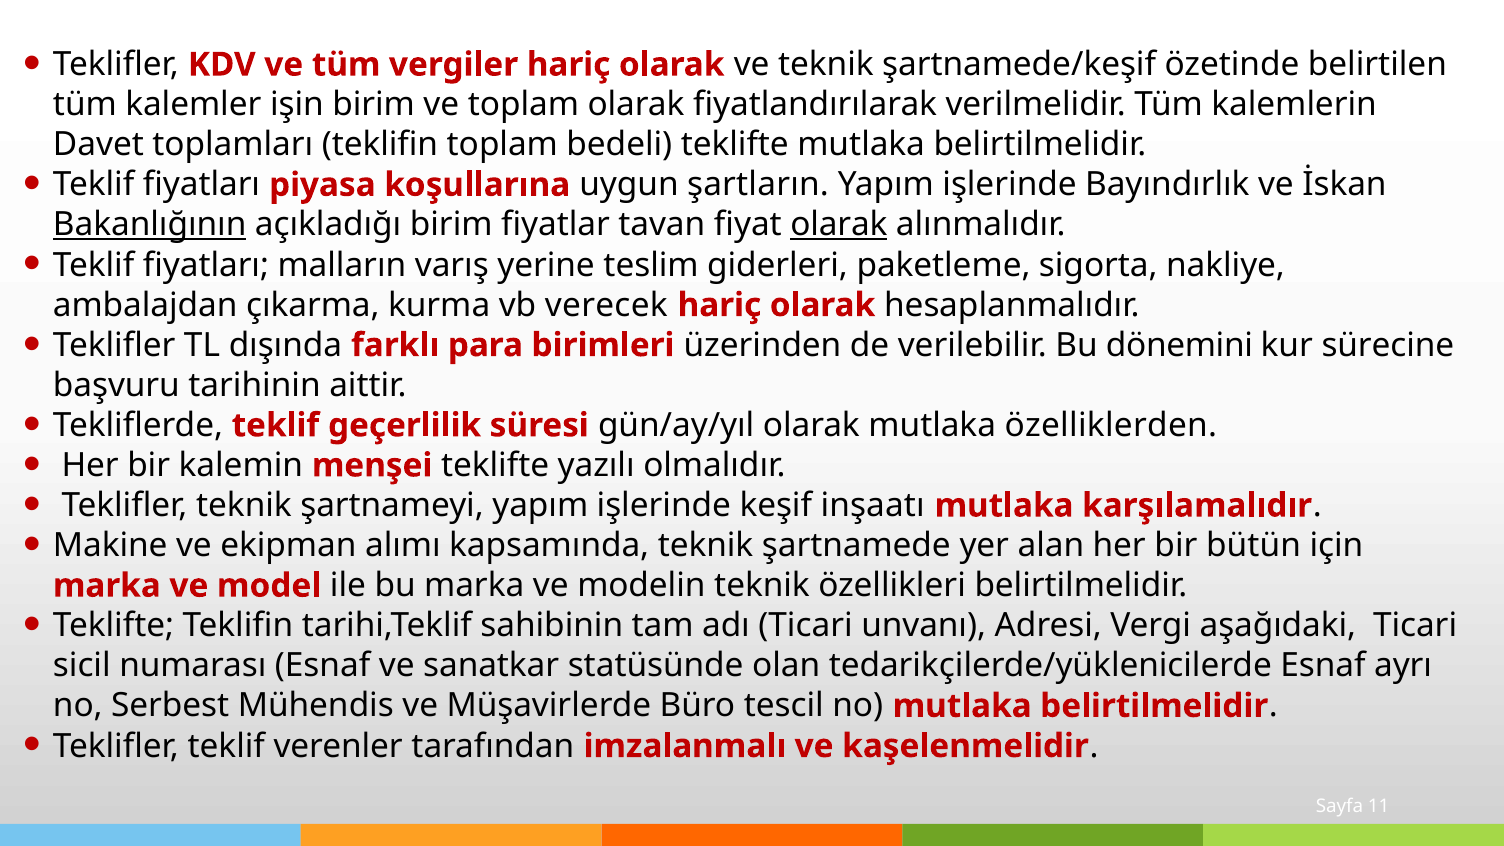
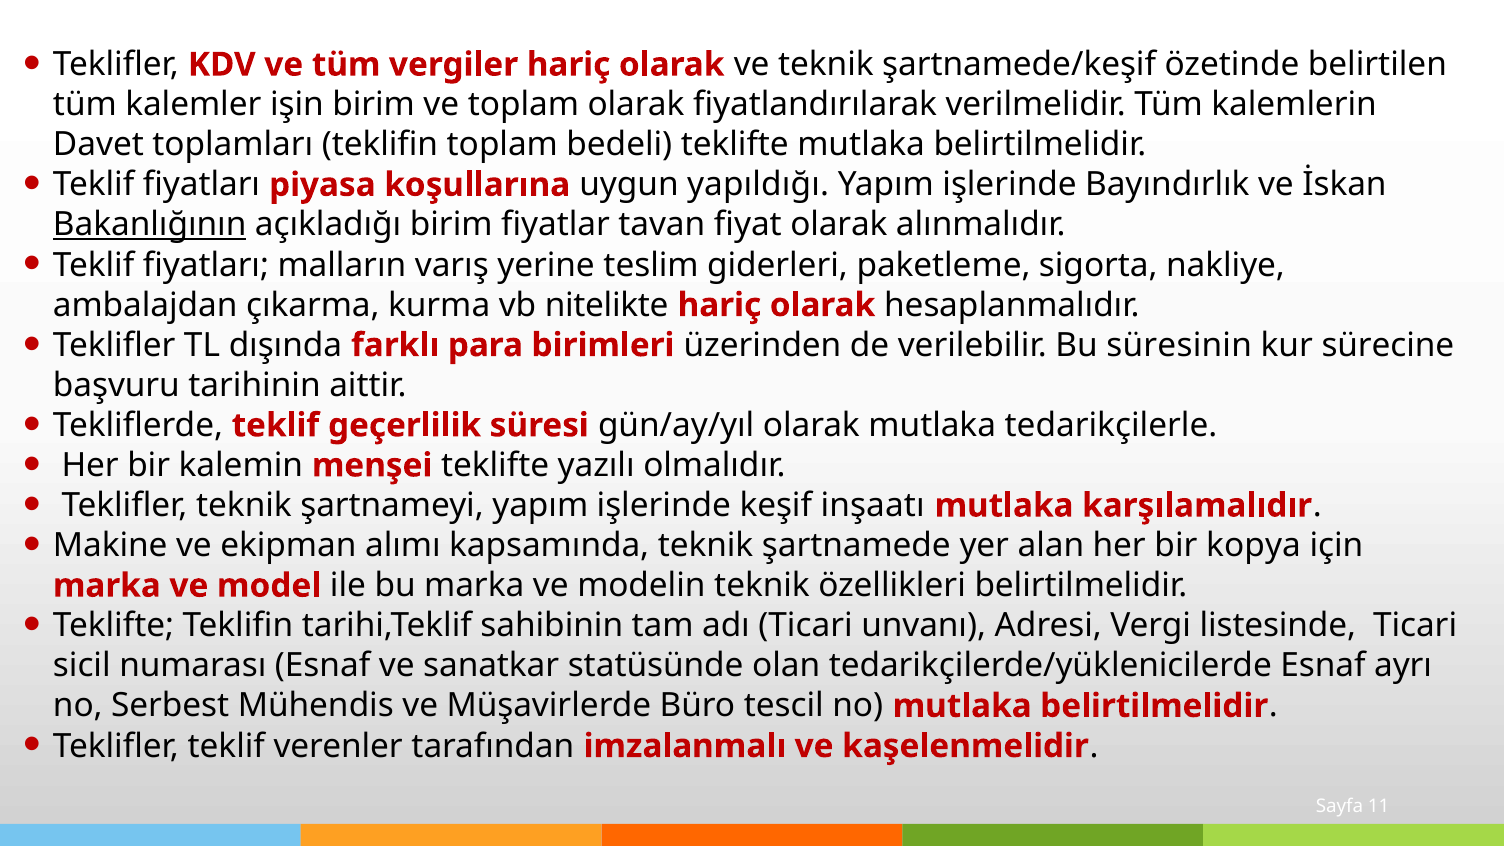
şartların: şartların -> yapıldığı (758, 185)
olarak underline: present -> none (839, 225)
verecek: verecek -> nitelikte (607, 305)
dönemini: dönemini -> süresinin (1179, 345)
özelliklerden: özelliklerden -> tedarikçilerle (1111, 425)
bütün: bütün -> kopya (1254, 546)
aşağıdaki: aşağıdaki -> listesinde (1278, 626)
